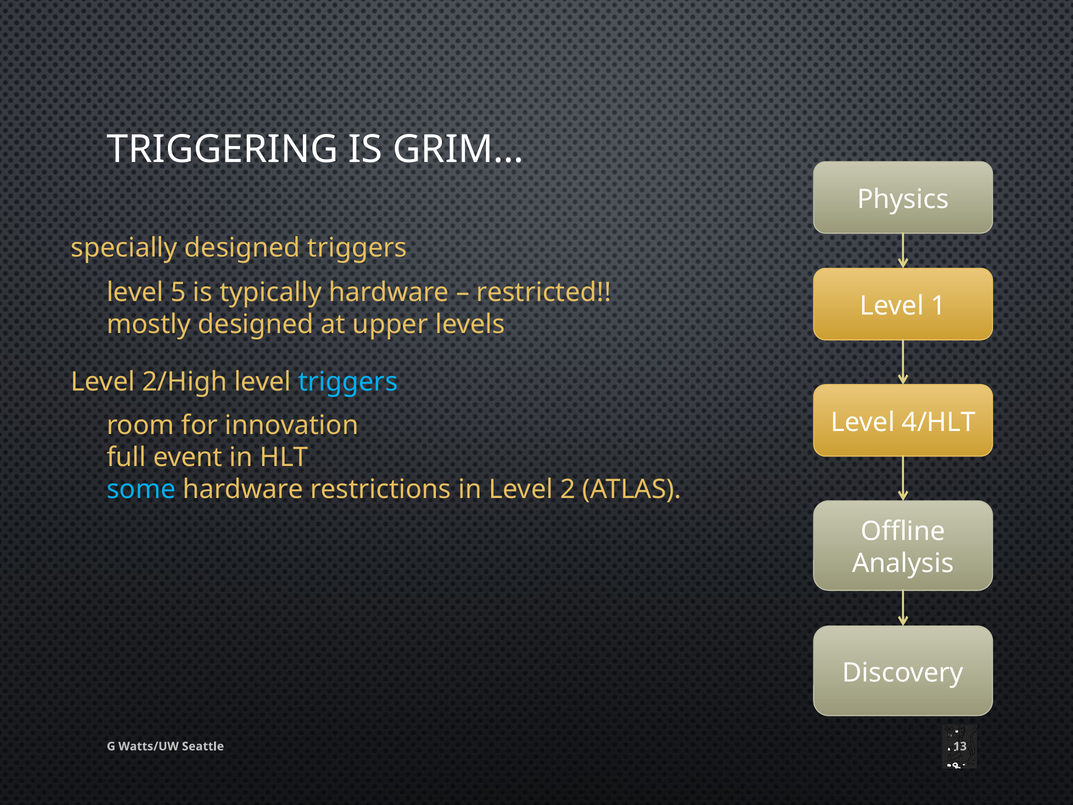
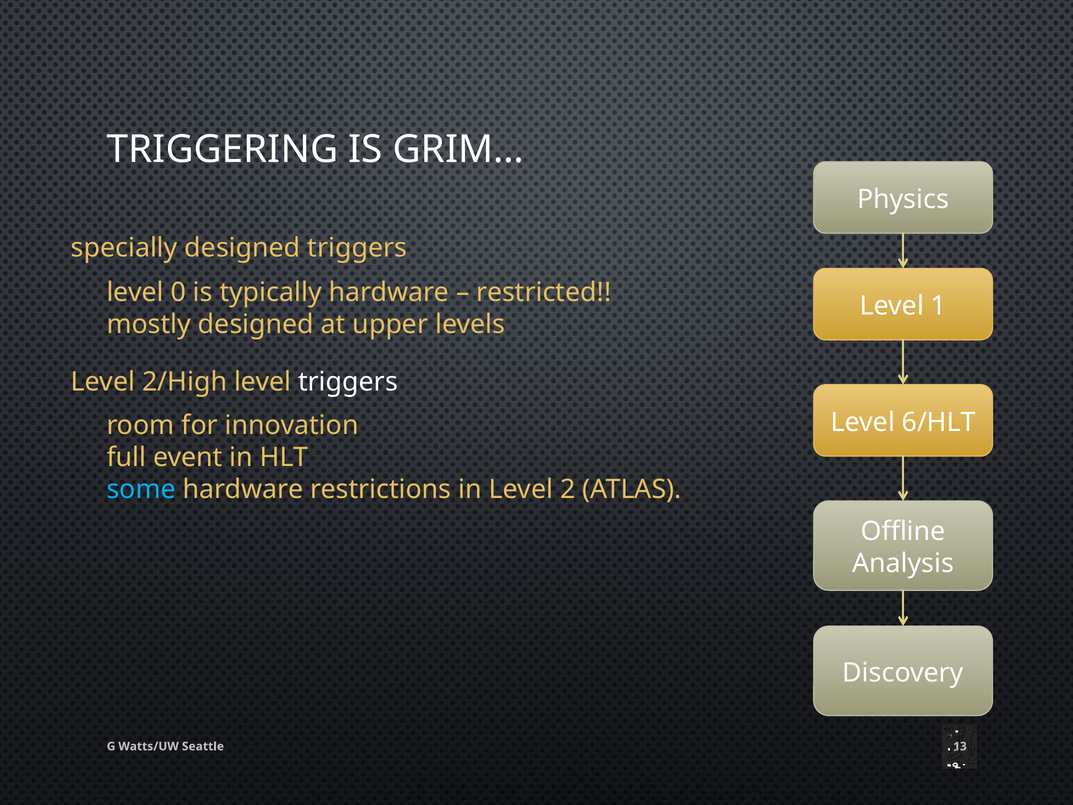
5: 5 -> 0 (178, 292)
triggers colour: light blue -> white (348, 382)
4/HLT: 4/HLT -> 6/HLT (939, 422)
